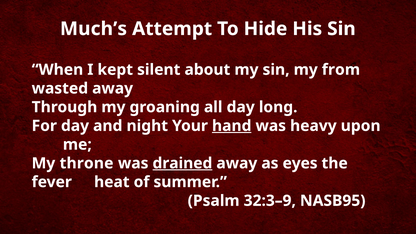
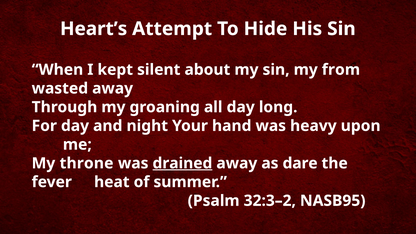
Much’s: Much’s -> Heart’s (94, 29)
hand underline: present -> none (232, 126)
eyes: eyes -> dare (300, 163)
32:3–9: 32:3–9 -> 32:3–2 (270, 201)
